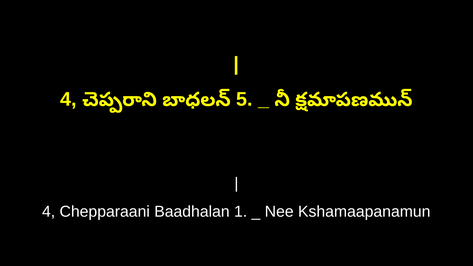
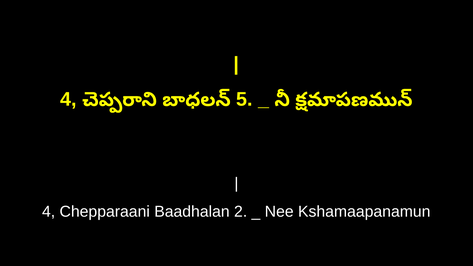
1: 1 -> 2 (241, 212)
